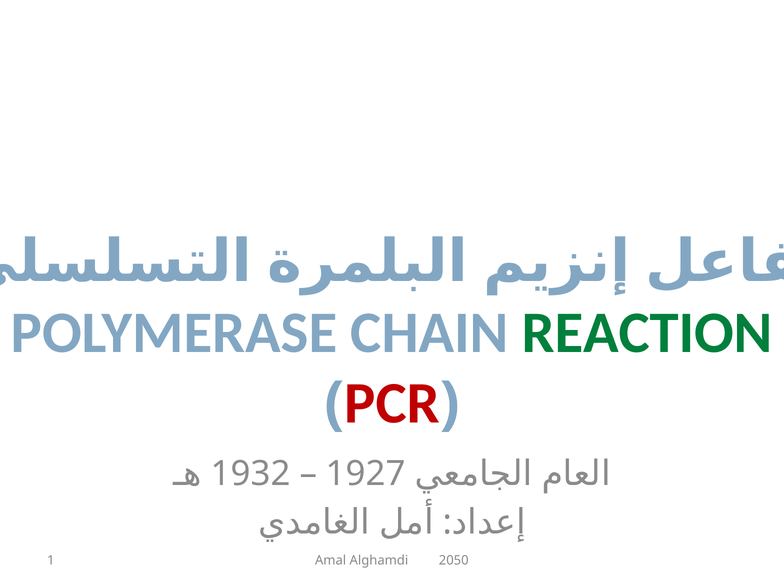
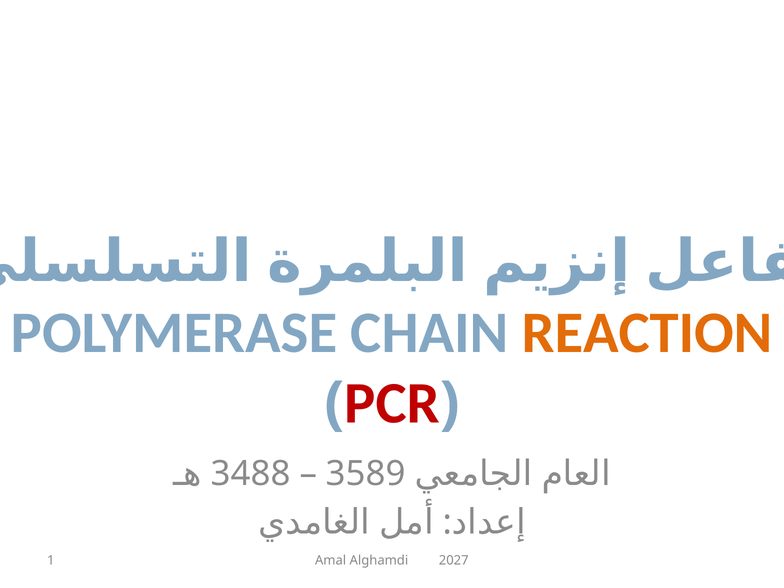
REACTION colour: green -> orange (647, 333)
1932: 1932 -> 3488 (251, 474)
1927: 1927 -> 3589 (366, 474)
2050: 2050 -> 2027 (454, 560)
